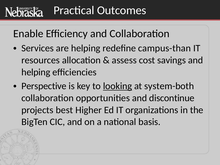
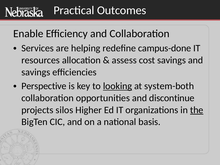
campus-than: campus-than -> campus-done (165, 48)
helping: helping -> savings (36, 72)
best: best -> silos (64, 110)
the underline: none -> present (197, 110)
